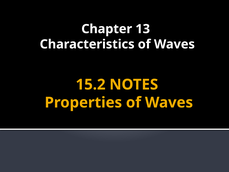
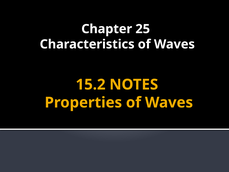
13: 13 -> 25 (143, 29)
